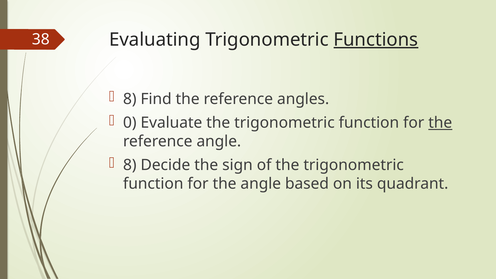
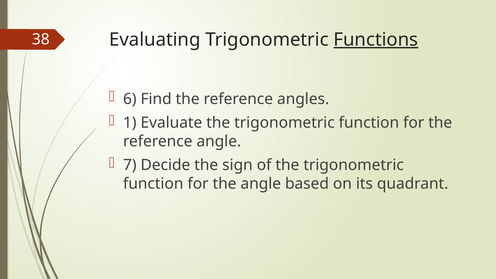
8: 8 -> 6 (130, 99)
0: 0 -> 1 (130, 123)
the underline: present -> none (440, 123)
8: 8 -> 7 (130, 165)
